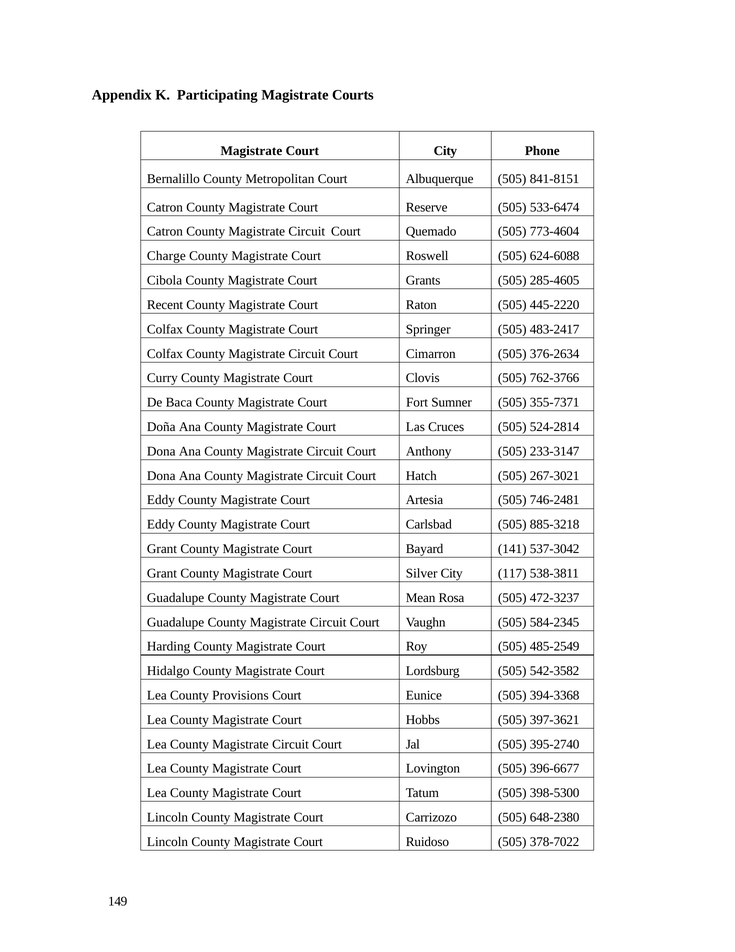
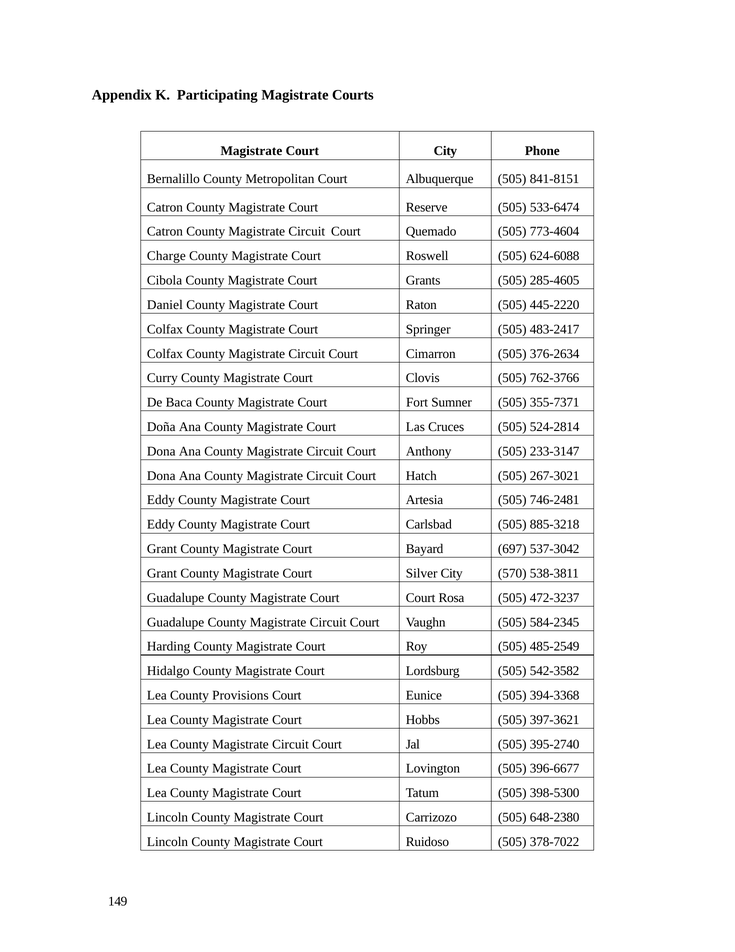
Recent: Recent -> Daniel (165, 305)
141: 141 -> 697 (512, 549)
117: 117 -> 570 (512, 573)
Court Mean: Mean -> Court (421, 597)
